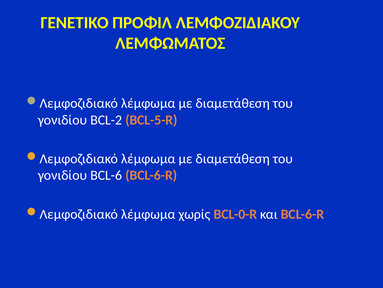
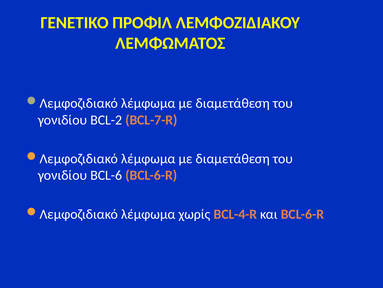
BCL-5-R: BCL-5-R -> BCL-7-R (151, 120)
BCL-0-R: BCL-0-R -> BCL-4-R (235, 214)
